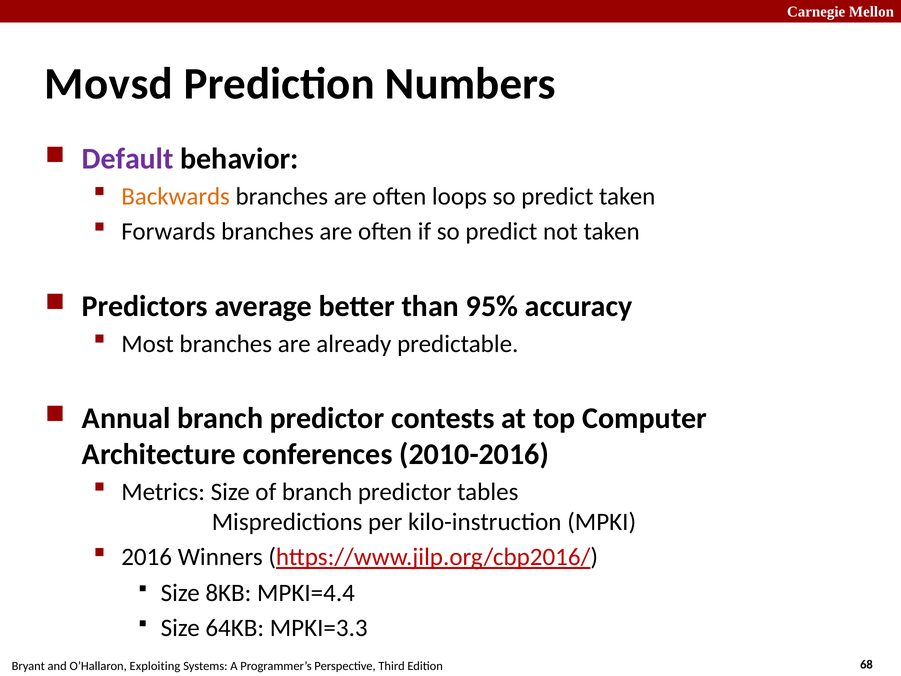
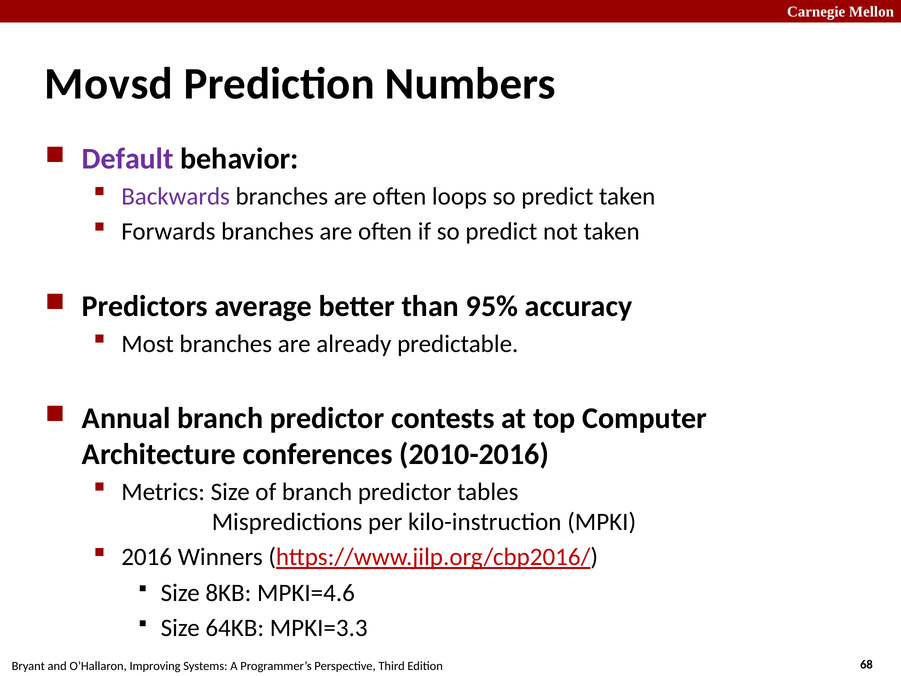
Backwards colour: orange -> purple (176, 197)
MPKI=4.4: MPKI=4.4 -> MPKI=4.6 (306, 593)
Exploiting: Exploiting -> Improving (155, 666)
